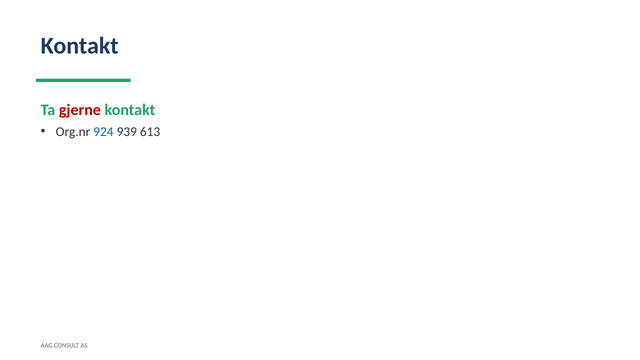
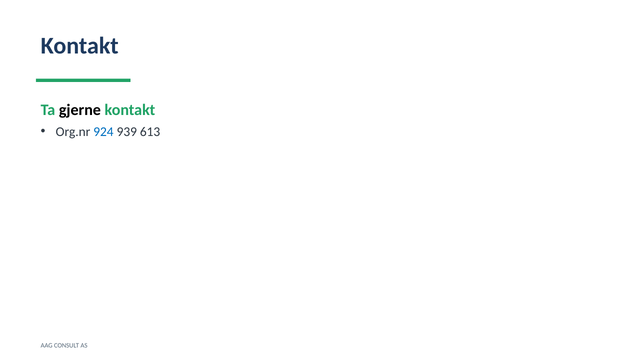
gjerne colour: red -> black (80, 110)
